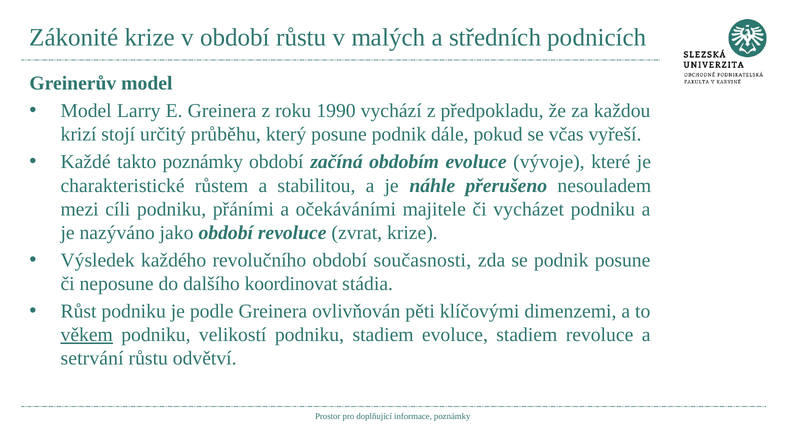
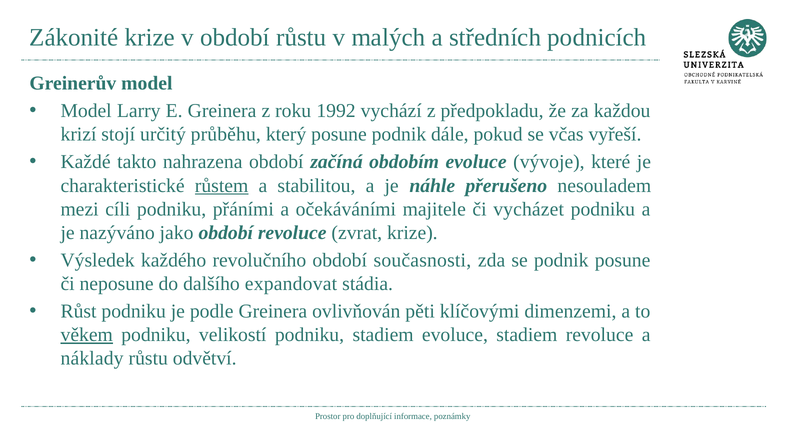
1990: 1990 -> 1992 (336, 111)
takto poznámky: poznámky -> nahrazena (203, 162)
růstem underline: none -> present (222, 186)
koordinovat: koordinovat -> expandovat (291, 284)
setrvání: setrvání -> náklady (92, 359)
